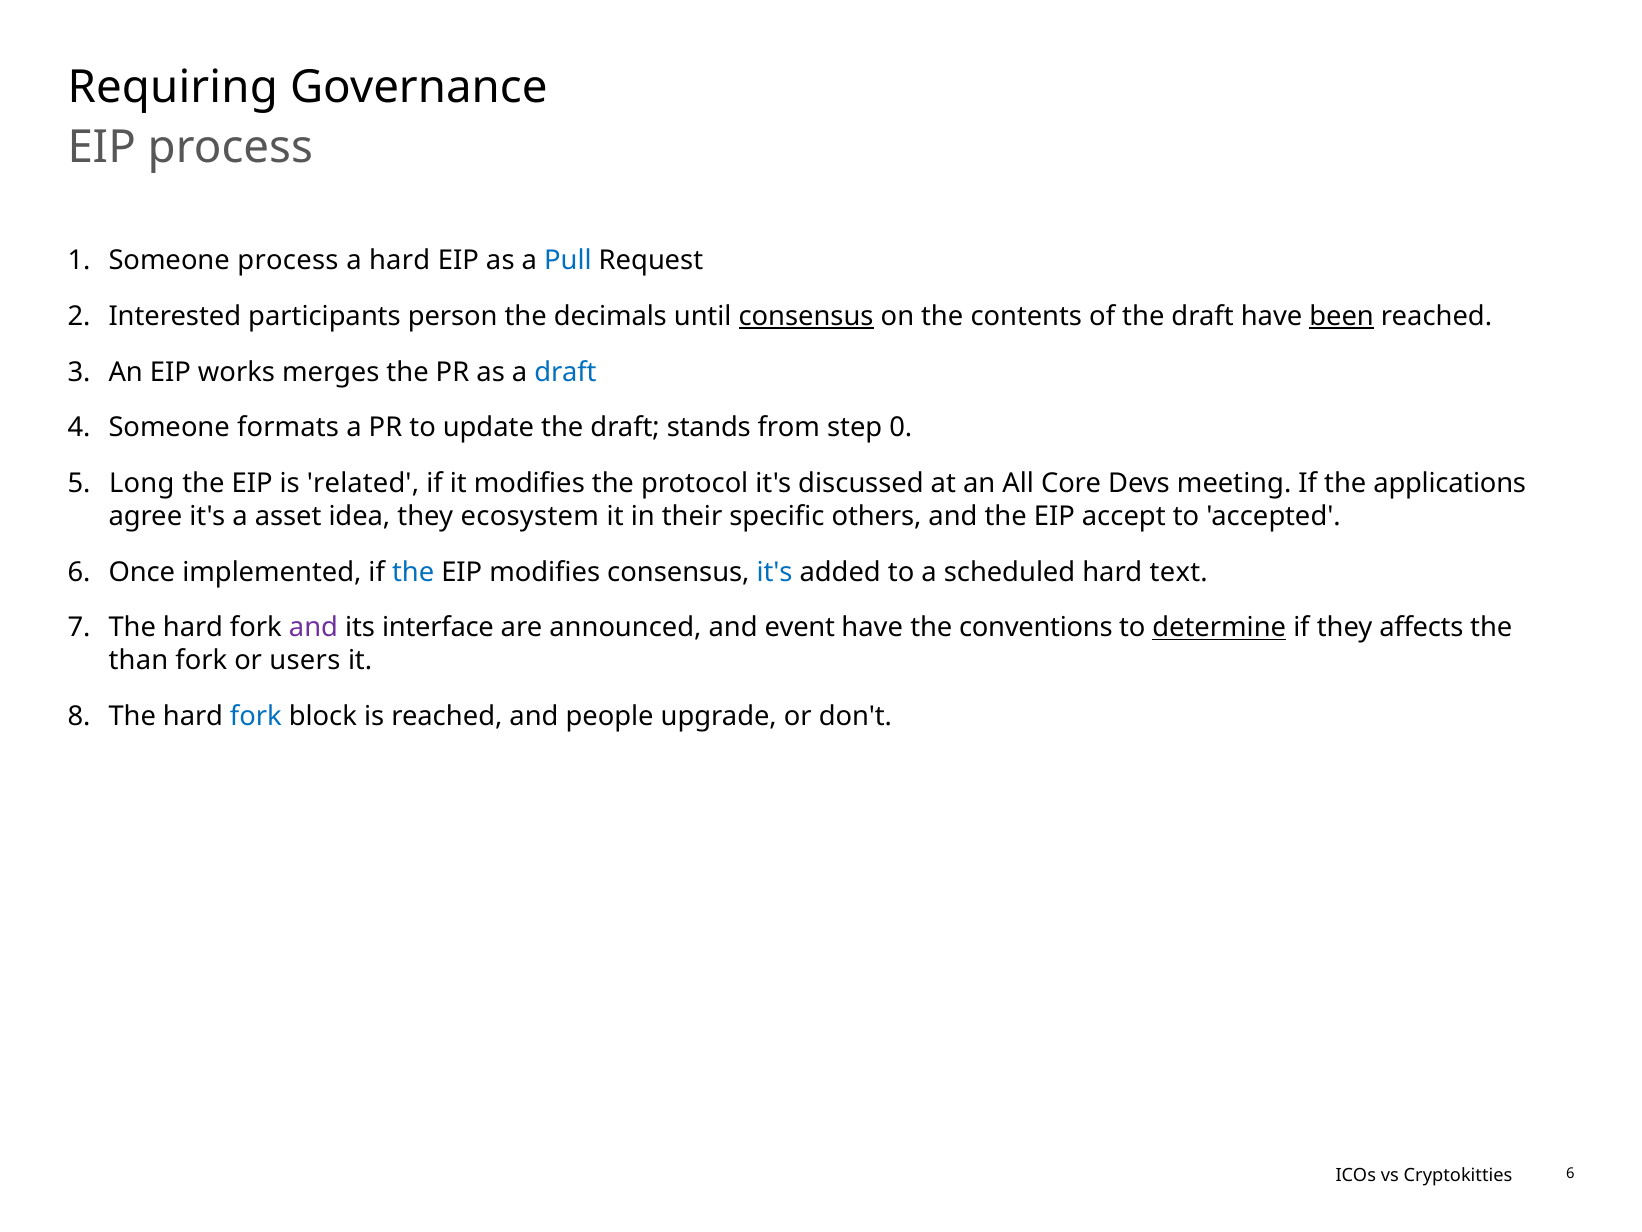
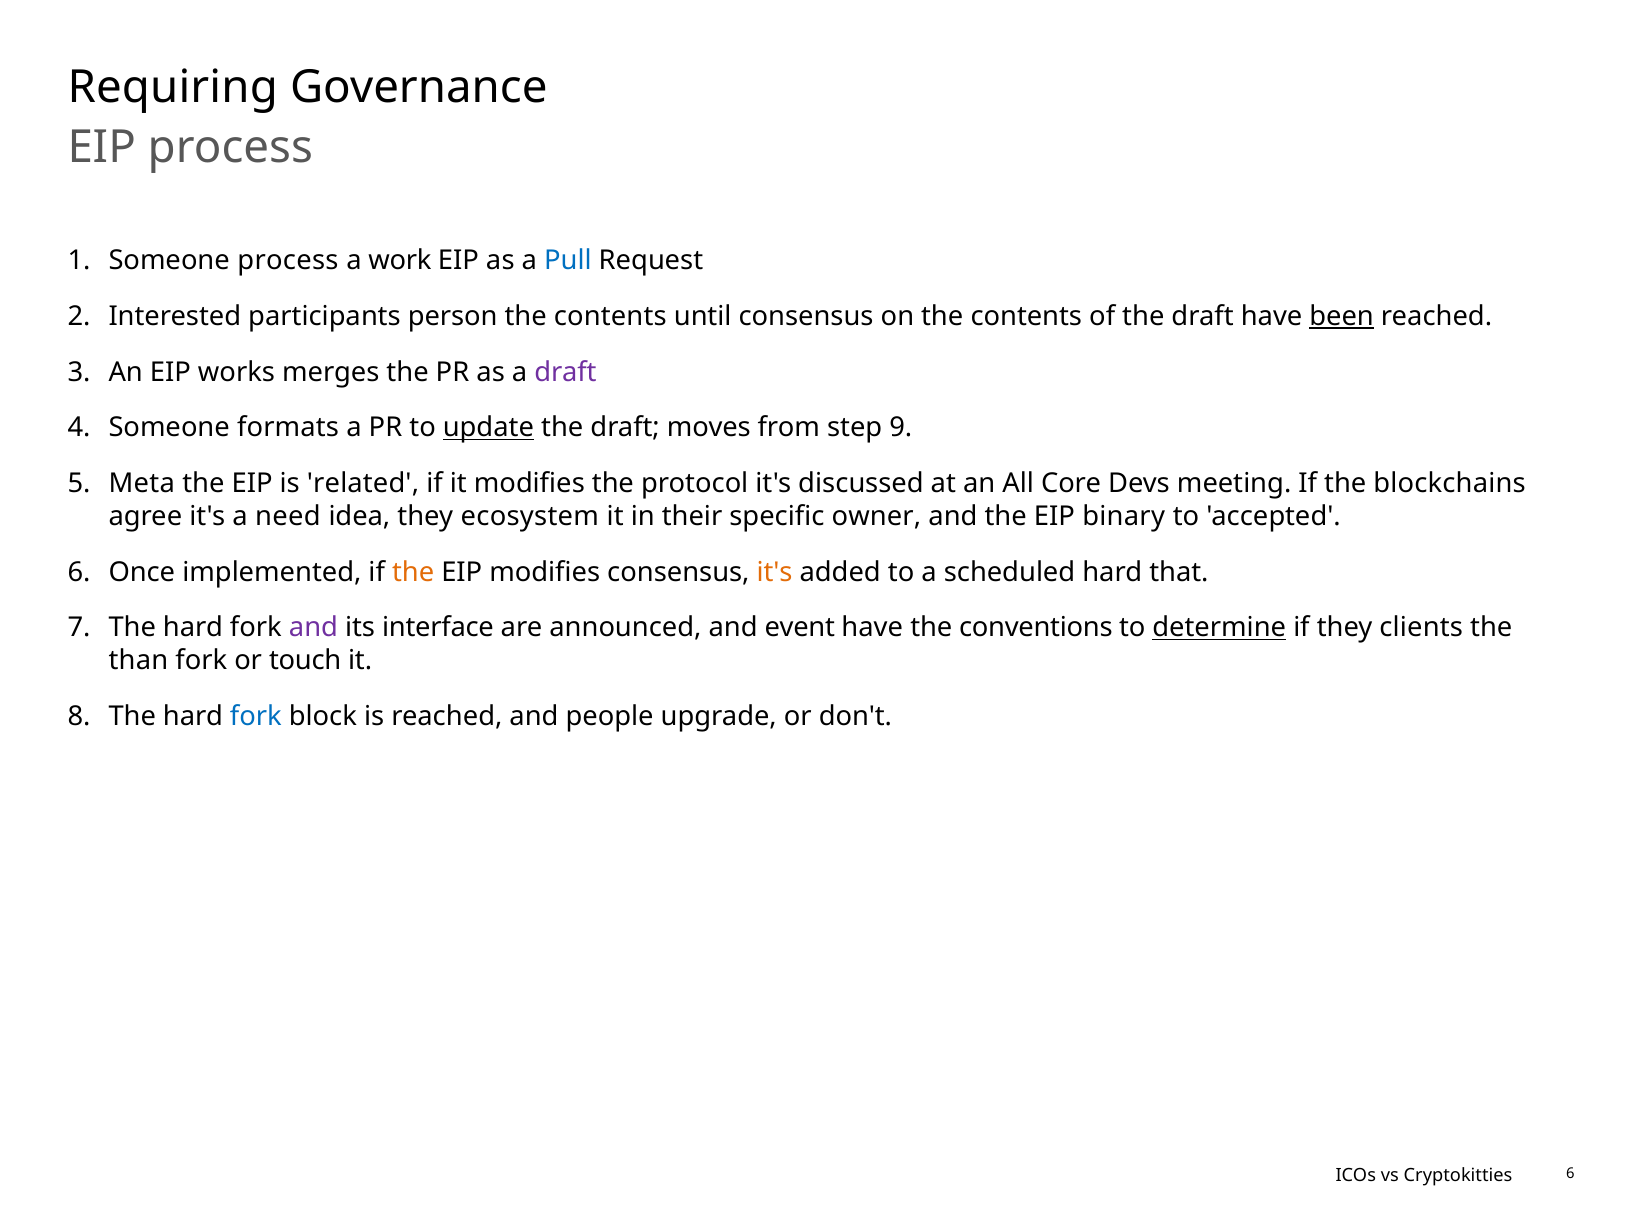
a hard: hard -> work (400, 261)
decimals: decimals -> contents (610, 316)
consensus underline: present -> none (806, 316)
draft colour: blue -> purple (566, 372)
update underline: none -> present (488, 428)
stands: stands -> moves (709, 428)
0: 0 -> 9 (901, 428)
Long: Long -> Meta (142, 483)
applications: applications -> blockchains (1450, 483)
asset: asset -> need (288, 516)
others: others -> owner (876, 516)
accept: accept -> binary (1124, 516)
the colour: blue -> orange (413, 572)
it's colour: blue -> orange (775, 572)
text: text -> that (1179, 572)
affects: affects -> clients (1421, 628)
users: users -> touch (305, 660)
